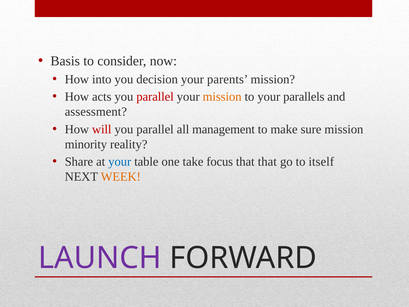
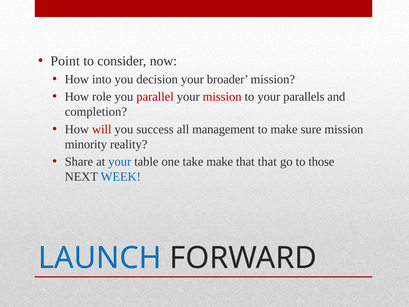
Basis: Basis -> Point (65, 61)
parents: parents -> broader (228, 79)
acts: acts -> role (102, 97)
mission colour: orange -> red (222, 97)
assessment: assessment -> completion (96, 112)
parallel: parallel -> success (155, 129)
take focus: focus -> make (220, 162)
itself: itself -> those (321, 162)
WEEK colour: orange -> blue (121, 177)
LAUNCH colour: purple -> blue (100, 258)
